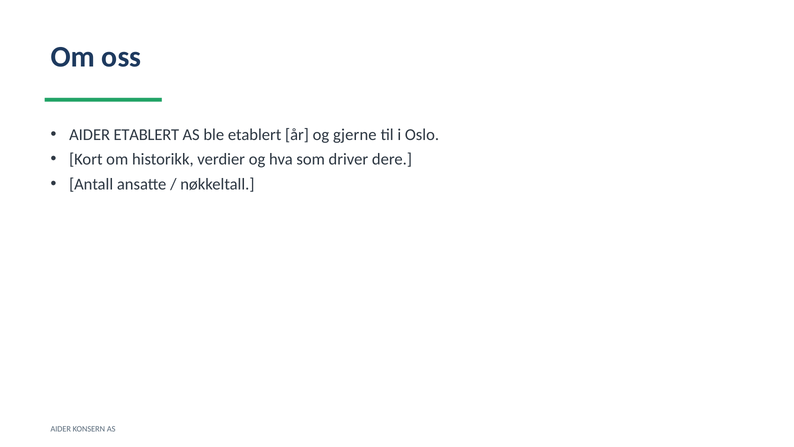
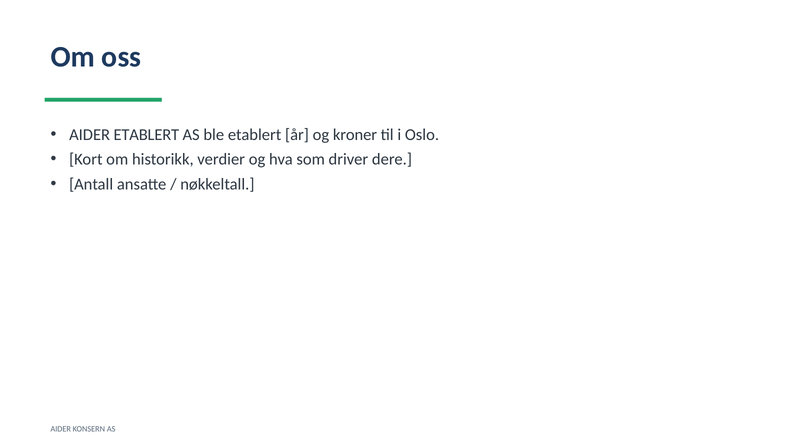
gjerne: gjerne -> kroner (355, 134)
